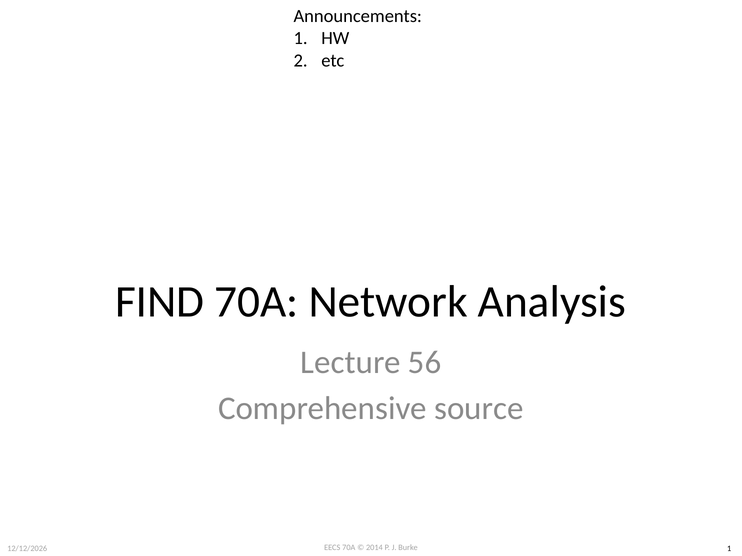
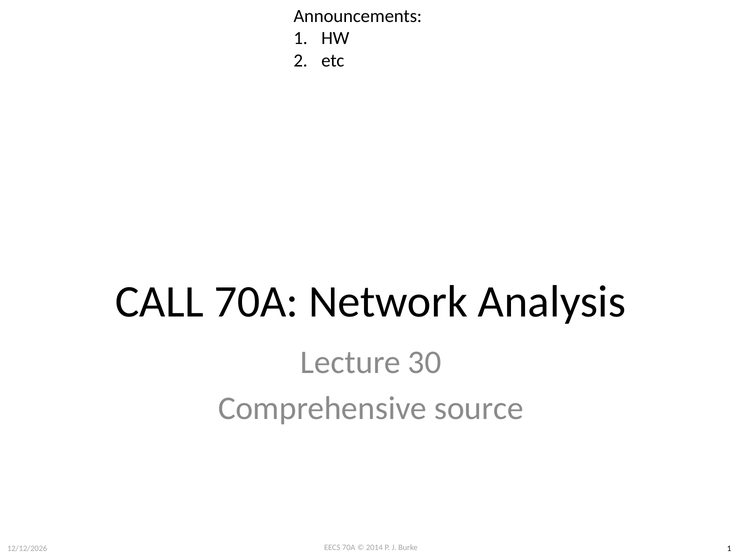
FIND: FIND -> CALL (160, 302)
56: 56 -> 30 (425, 363)
